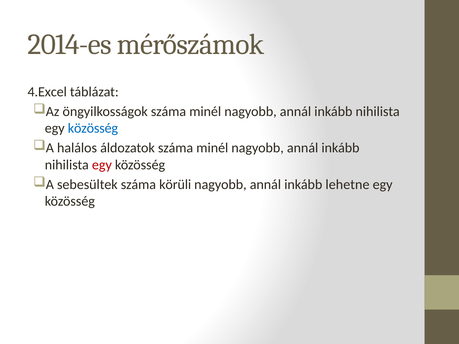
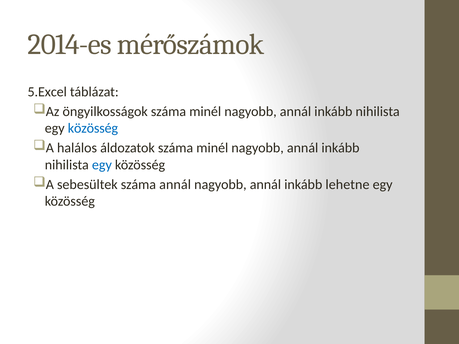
4.Excel: 4.Excel -> 5.Excel (47, 92)
egy colour: red -> blue (102, 165)
száma körüli: körüli -> annál (175, 185)
